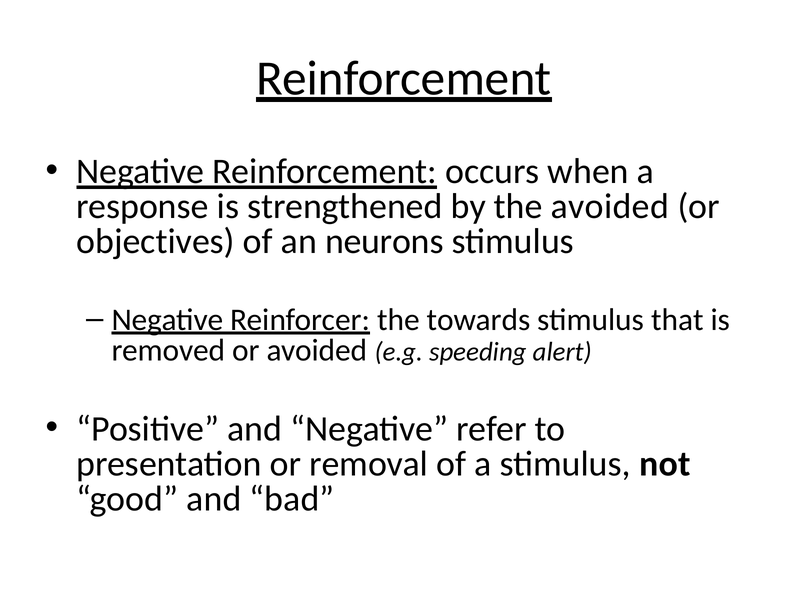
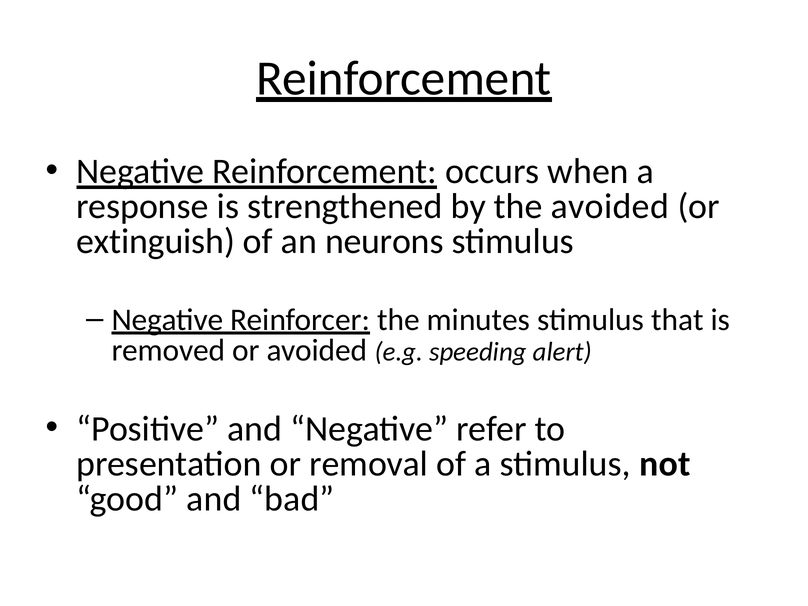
objectives: objectives -> extinguish (156, 241)
towards: towards -> minutes (479, 320)
